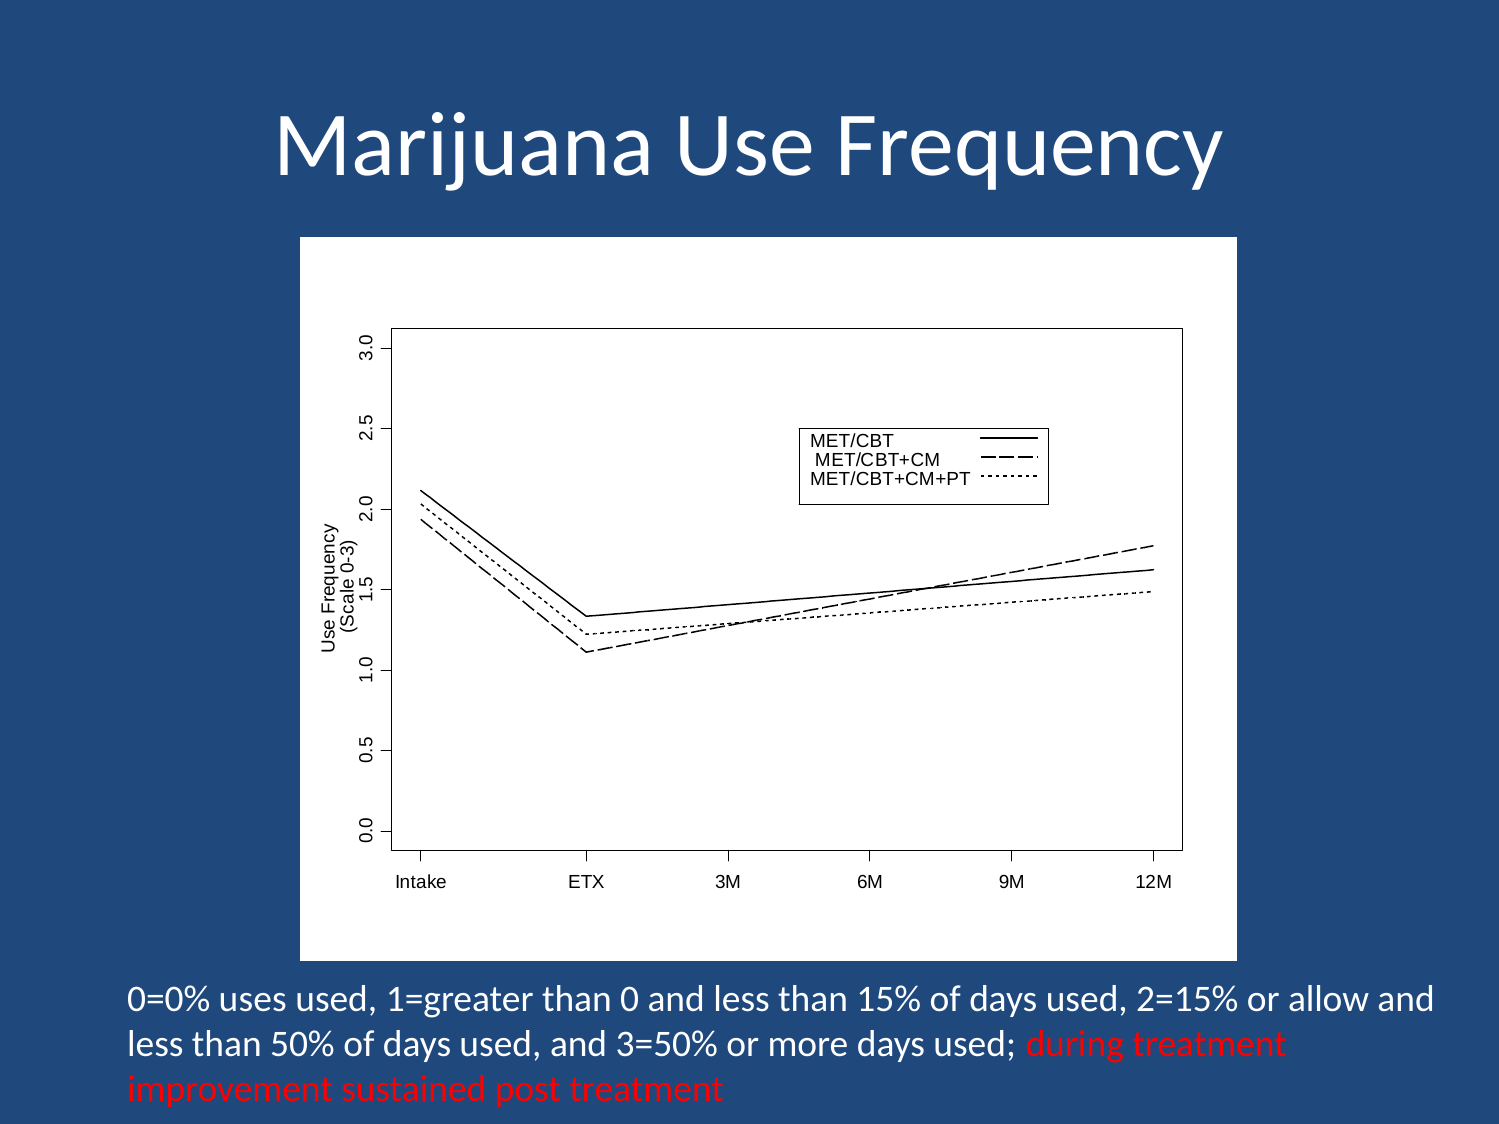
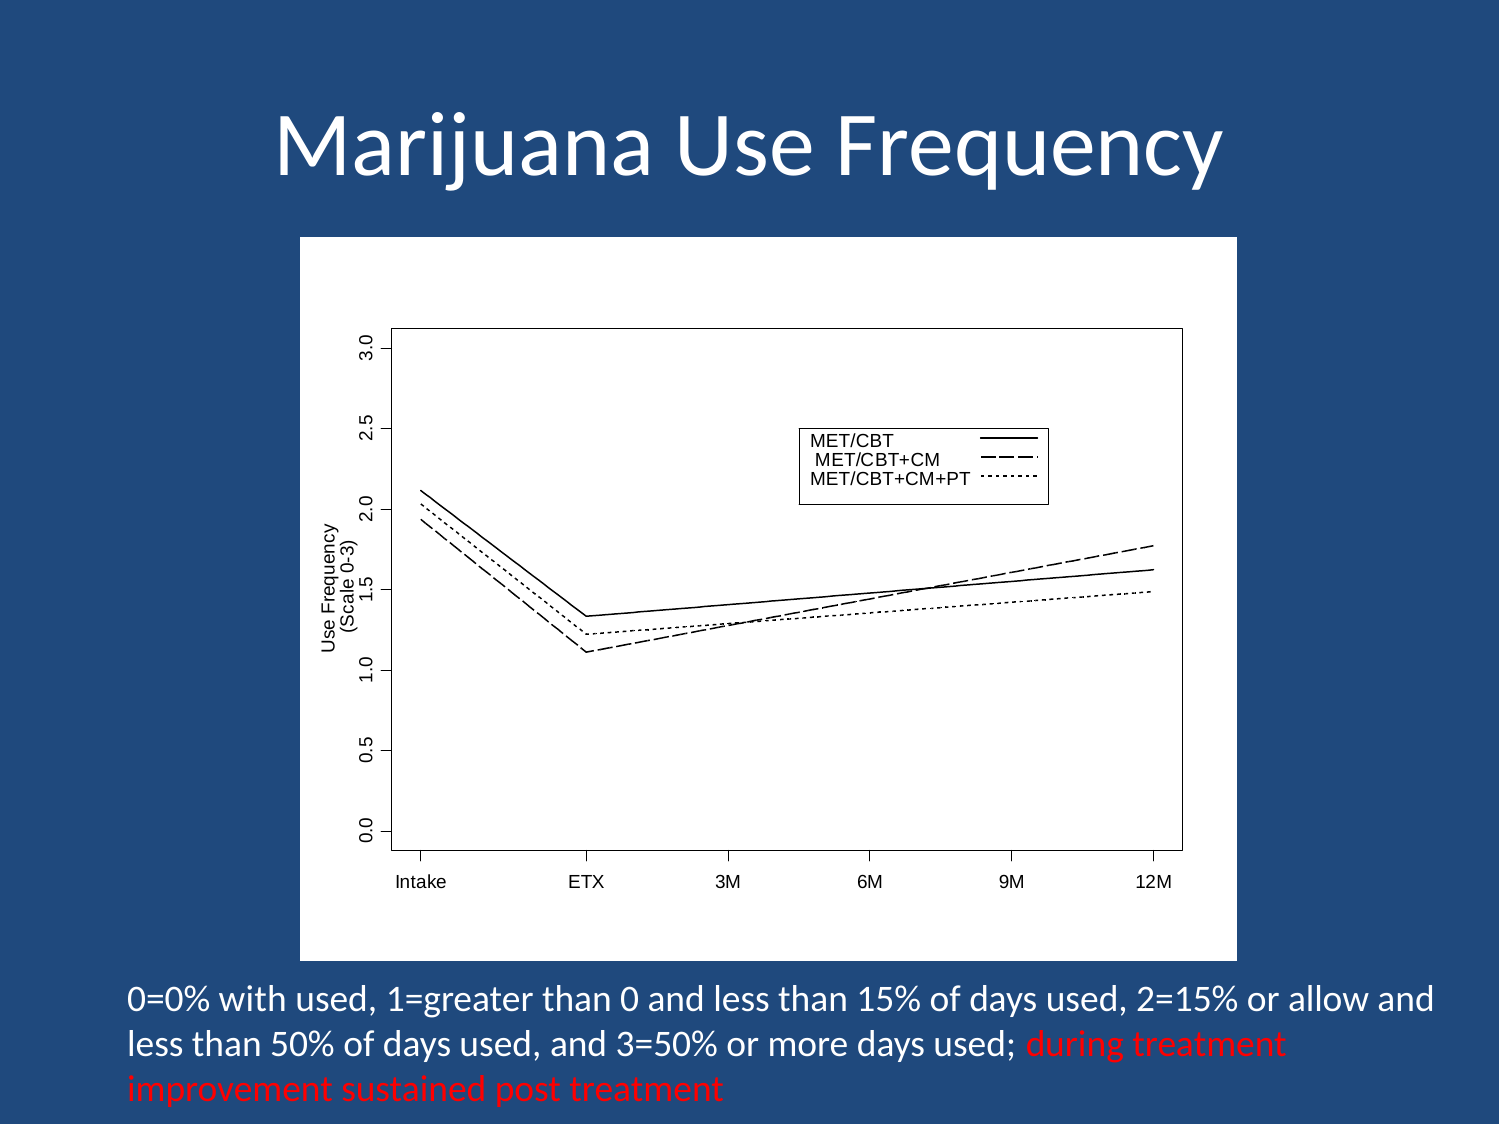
uses: uses -> with (253, 999)
